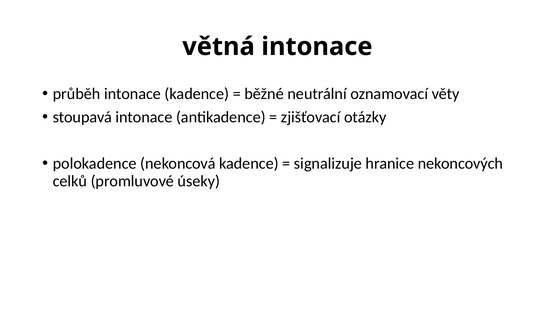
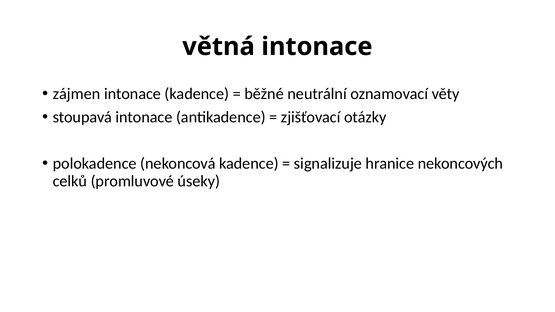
průběh: průběh -> zájmen (77, 94)
